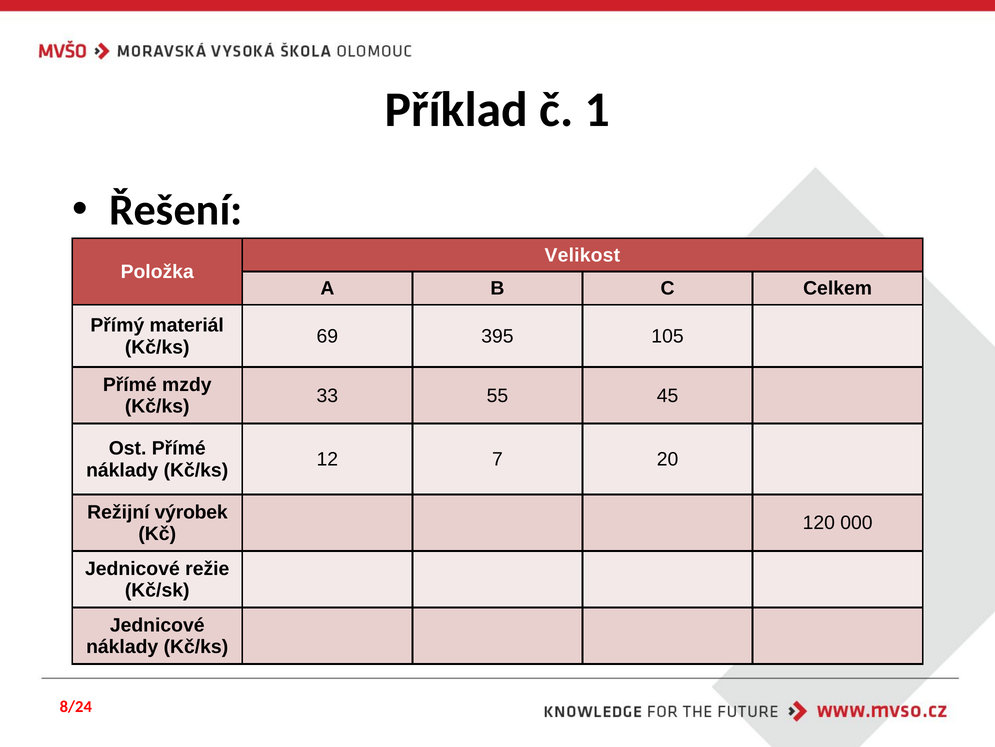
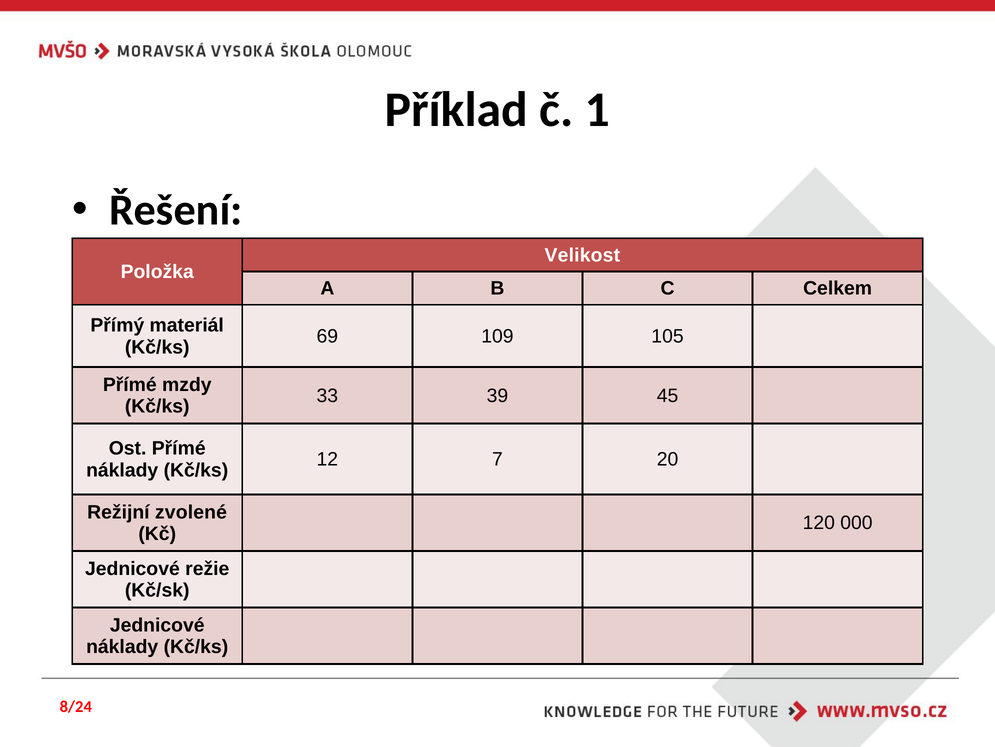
395: 395 -> 109 (497, 336)
55: 55 -> 39 (497, 395)
výrobek: výrobek -> zvolené (191, 512)
